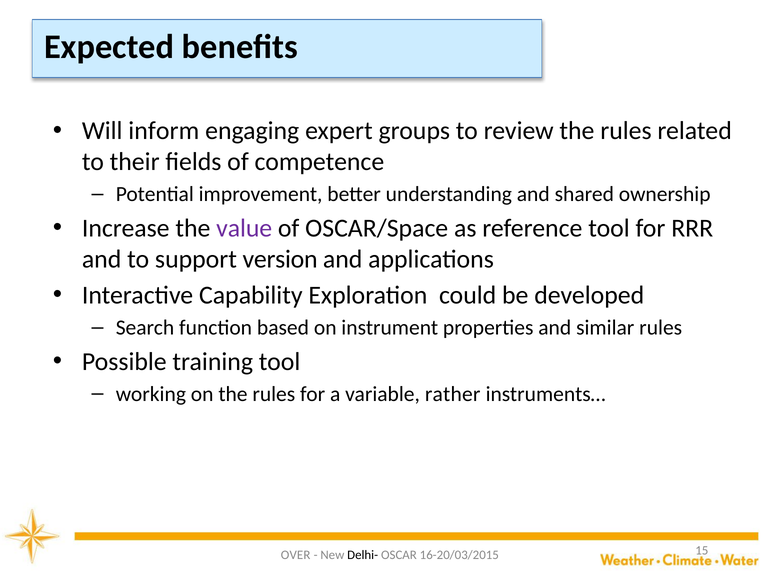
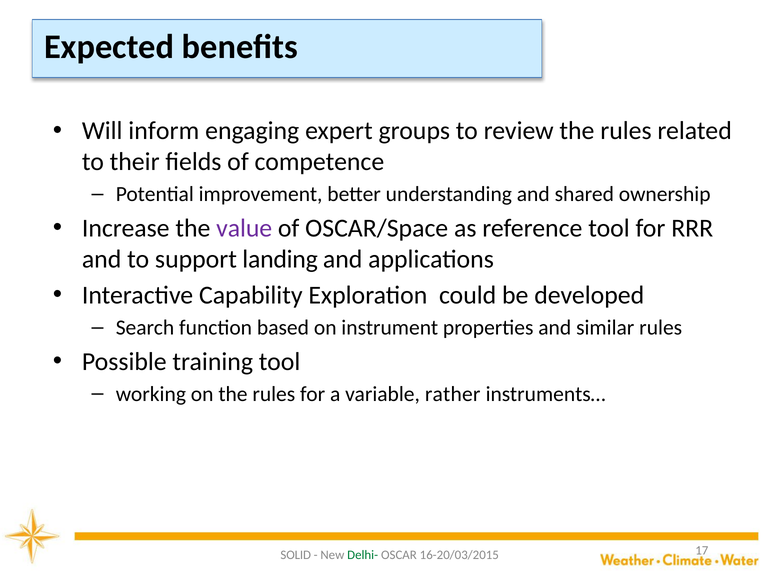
version: version -> landing (280, 259)
OVER: OVER -> SOLID (296, 554)
Delhi- colour: black -> green (363, 554)
15: 15 -> 17 (702, 550)
